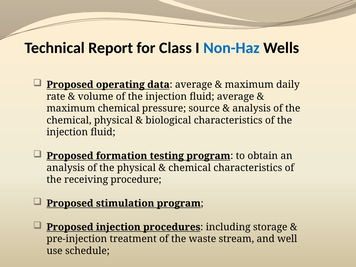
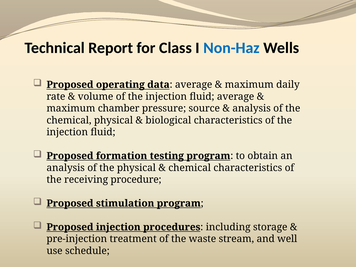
maximum chemical: chemical -> chamber (119, 108)
